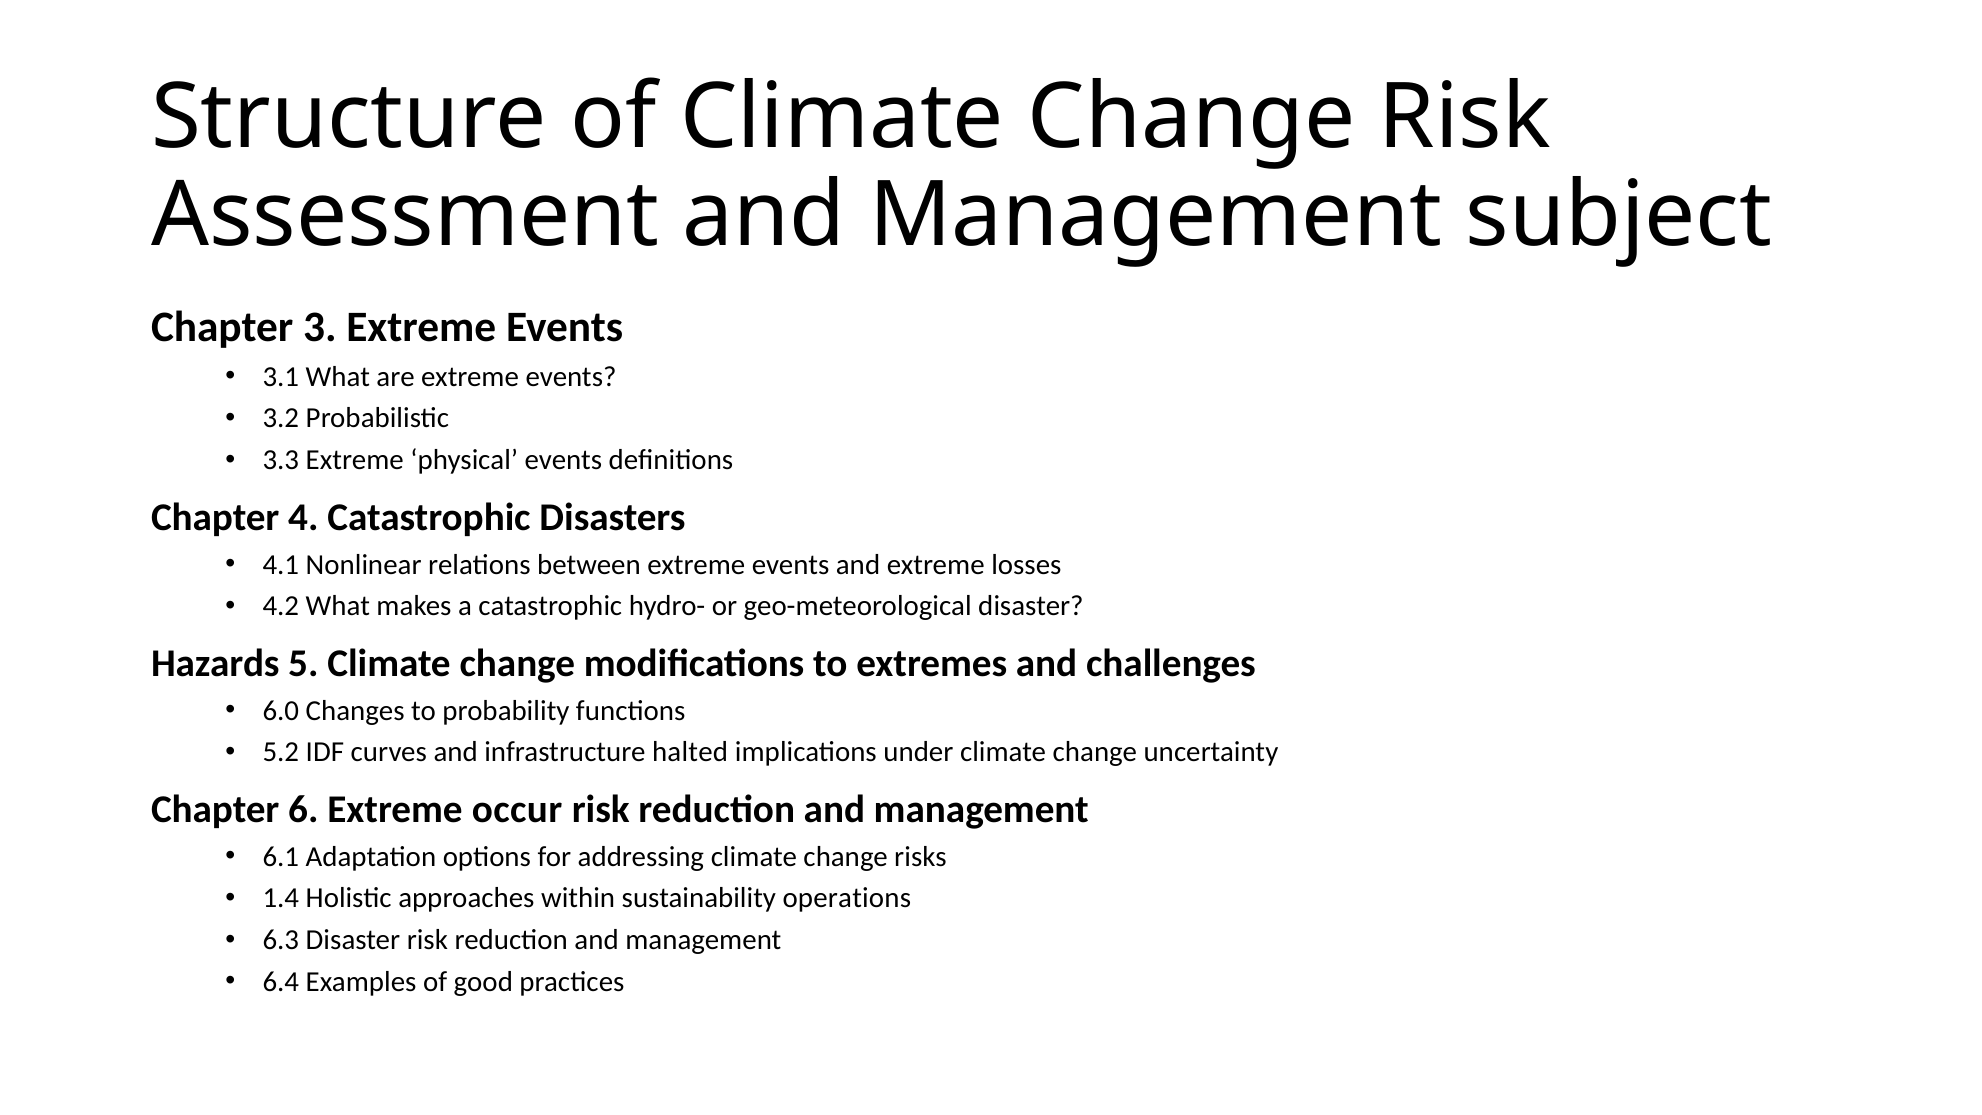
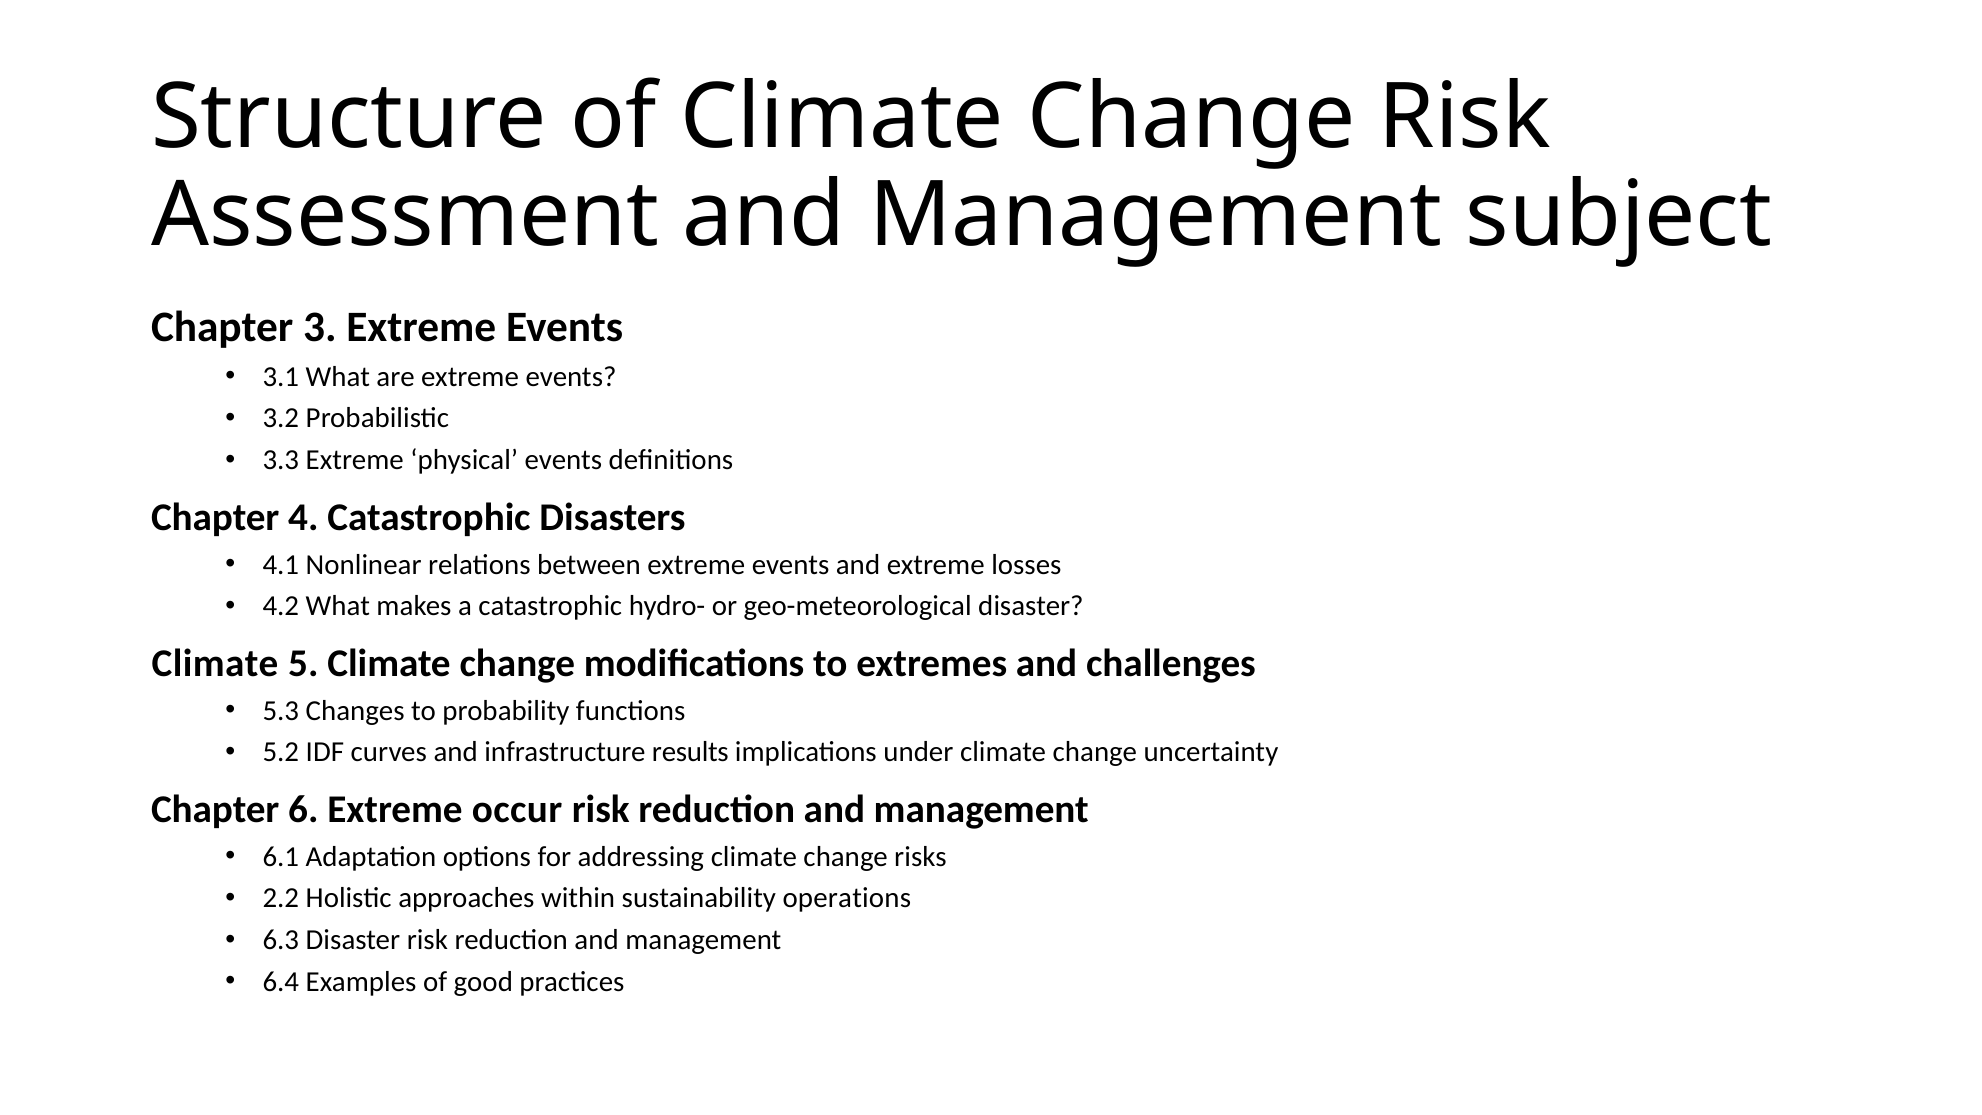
Hazards: Hazards -> Climate (215, 663)
6.0: 6.0 -> 5.3 (281, 711)
halted: halted -> results (690, 752)
1.4: 1.4 -> 2.2 (281, 898)
